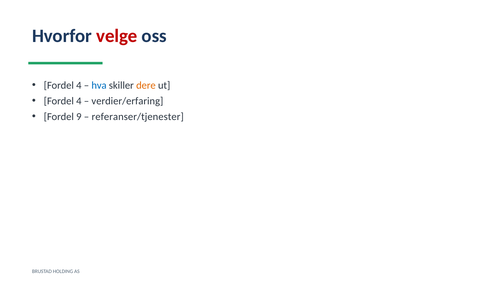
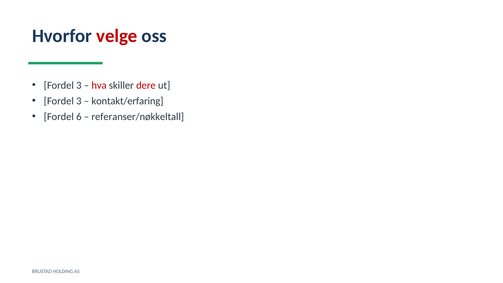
4: 4 -> 3 (79, 85)
hva colour: blue -> red (99, 85)
dere colour: orange -> red (146, 85)
4: 4 -> 3 (79, 101)
verdier/erfaring: verdier/erfaring -> kontakt/erfaring (127, 101)
9: 9 -> 6 (79, 117)
referanser/tjenester: referanser/tjenester -> referanser/nøkkeltall (138, 117)
